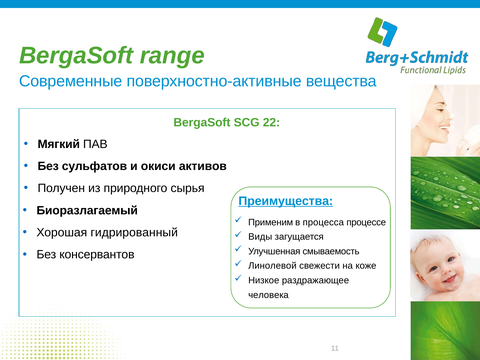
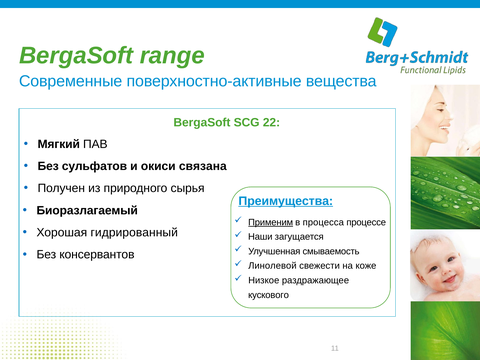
активов: активов -> связана (203, 166)
Применим underline: none -> present (271, 222)
Виды: Виды -> Наши (260, 237)
человека: человека -> кускового (269, 295)
